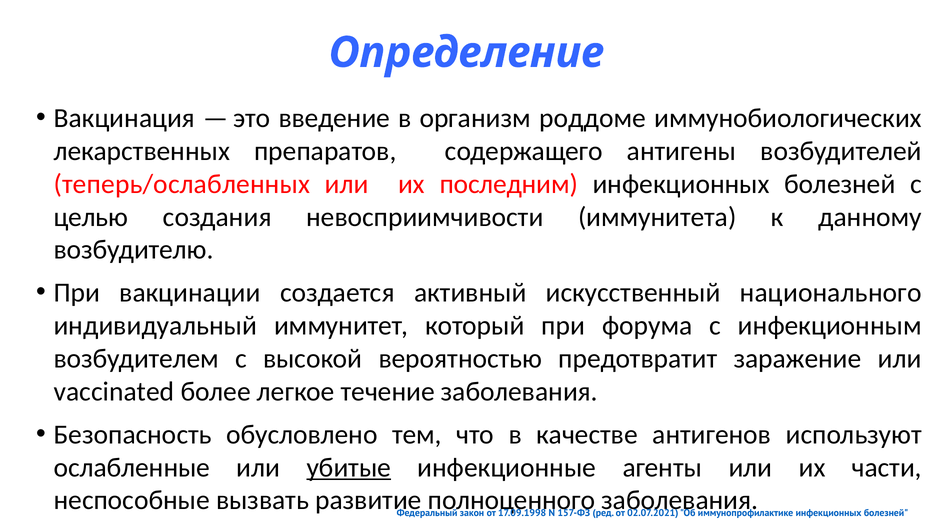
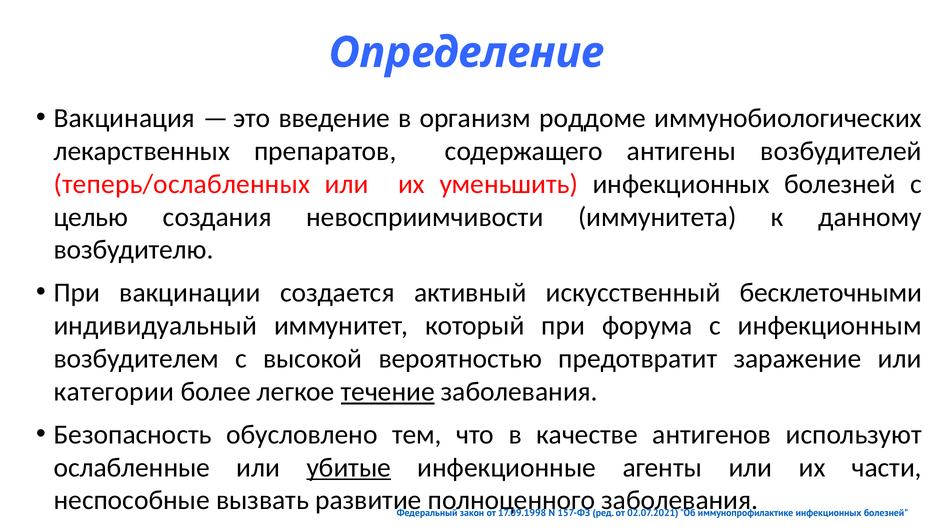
последним: последним -> уменьшить (509, 184)
национального: национального -> бесклеточными (831, 293)
vaccinated: vaccinated -> категории (114, 392)
течение underline: none -> present (388, 392)
